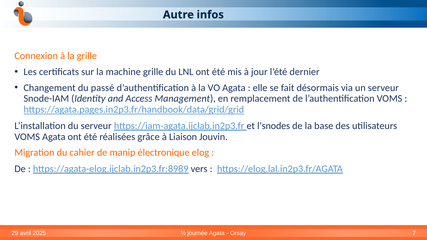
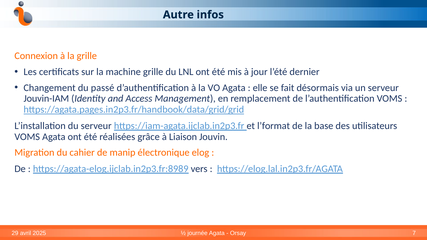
Snode-IAM: Snode-IAM -> Jouvin-IAM (46, 99)
l’snodes: l’snodes -> l’format (274, 126)
